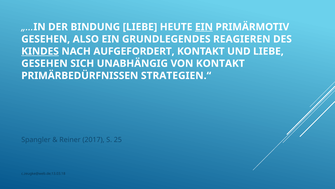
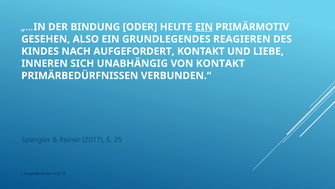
BINDUNG LIEBE: LIEBE -> ODER (140, 27)
KINDES underline: present -> none (40, 51)
GESEHEN: GESEHEN -> INNEREN (45, 63)
STRATEGIEN.“: STRATEGIEN.“ -> VERBUNDEN.“ (176, 75)
